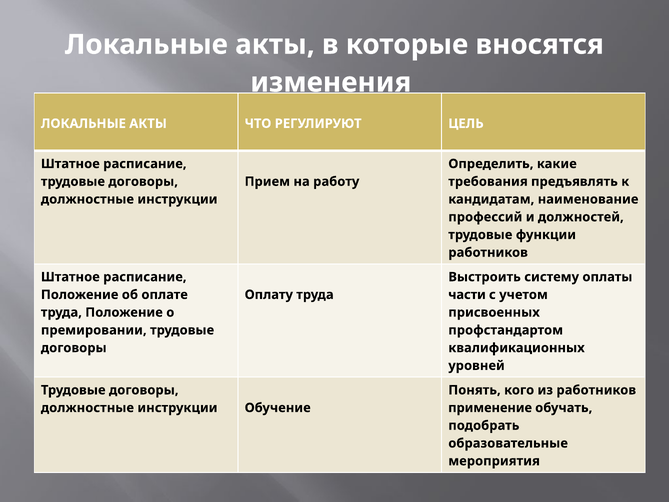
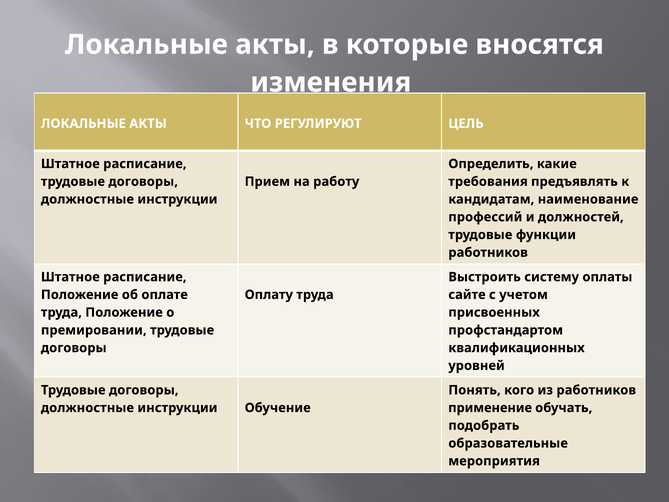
части: части -> сайте (467, 295)
